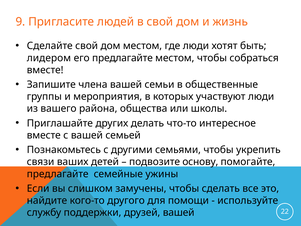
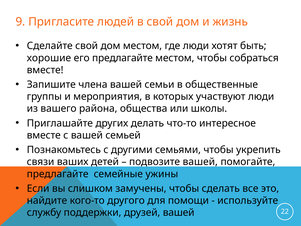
лидером: лидером -> хорошие (49, 58)
подвозите основу: основу -> вашей (200, 162)
